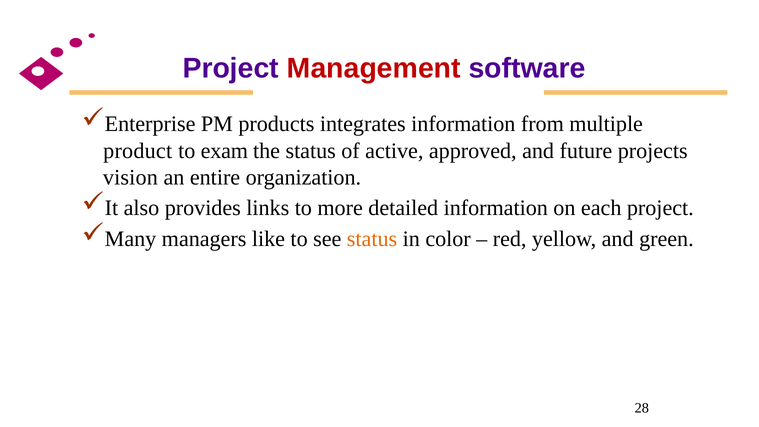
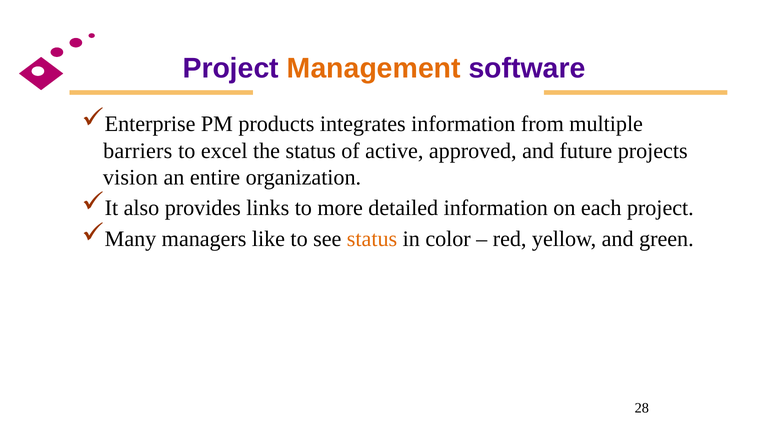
Management colour: red -> orange (374, 68)
product: product -> barriers (138, 151)
exam: exam -> excel (224, 151)
